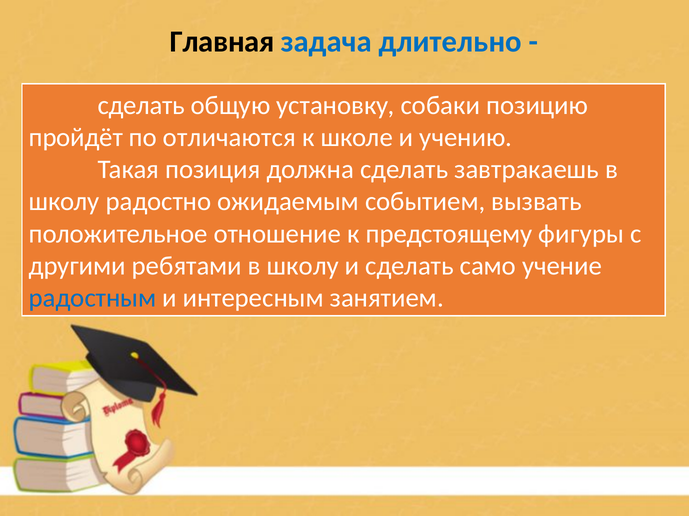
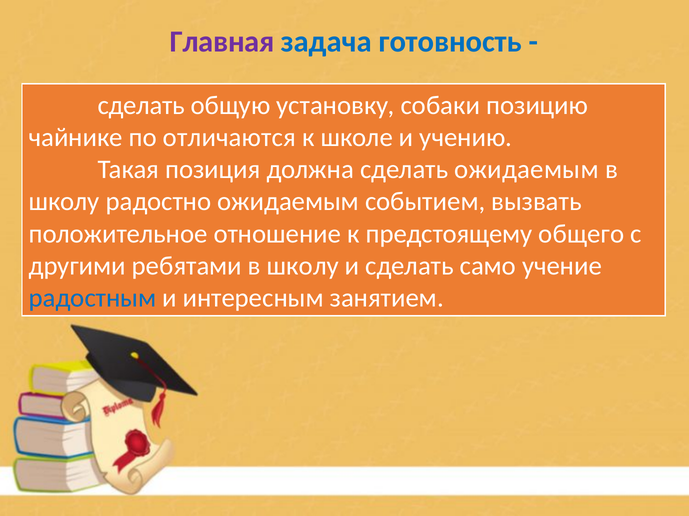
Главная colour: black -> purple (222, 42)
длительно: длительно -> готовность (450, 42)
пройдёт: пройдёт -> чайнике (76, 138)
сделать завтракаешь: завтракаешь -> ожидаемым (526, 170)
фигуры: фигуры -> общего (581, 234)
